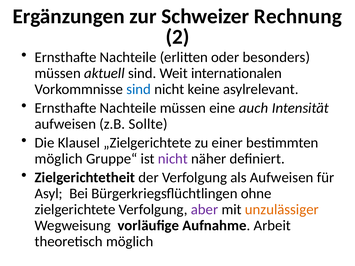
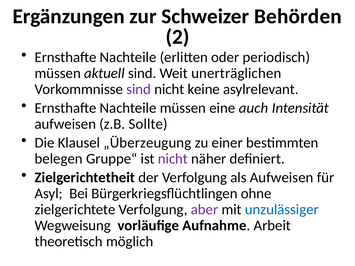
Rechnung: Rechnung -> Behörden (298, 16)
besonders: besonders -> periodisch (276, 57)
internationalen: internationalen -> unerträglichen (236, 73)
sind colour: blue -> purple (139, 89)
„Zielgerichtete: „Zielgerichtete -> „Überzeugung (147, 143)
möglich: möglich -> belegen (59, 159)
unzulässiger colour: orange -> blue (282, 210)
